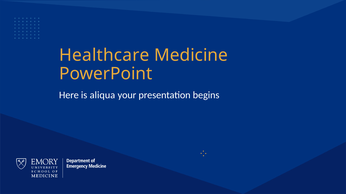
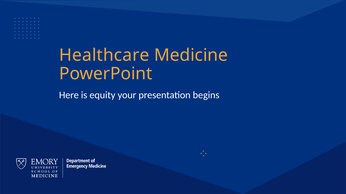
aliqua: aliqua -> equity (102, 95)
